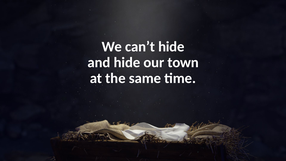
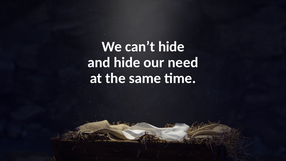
town: town -> need (183, 62)
